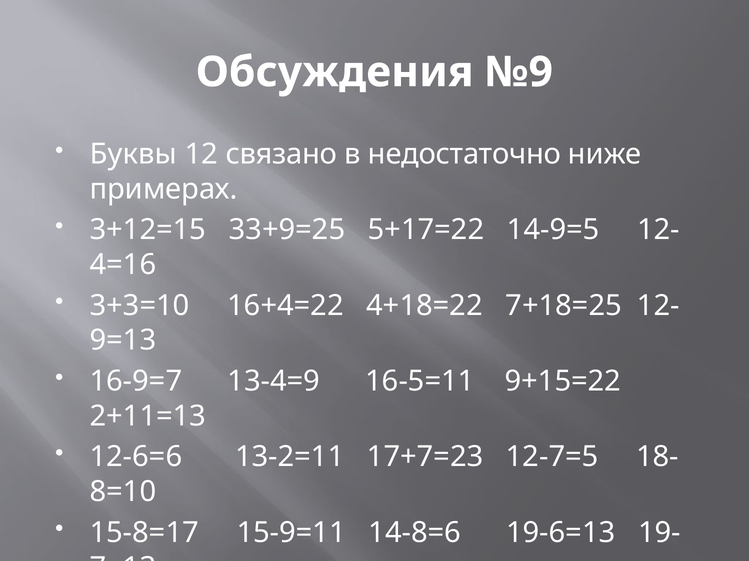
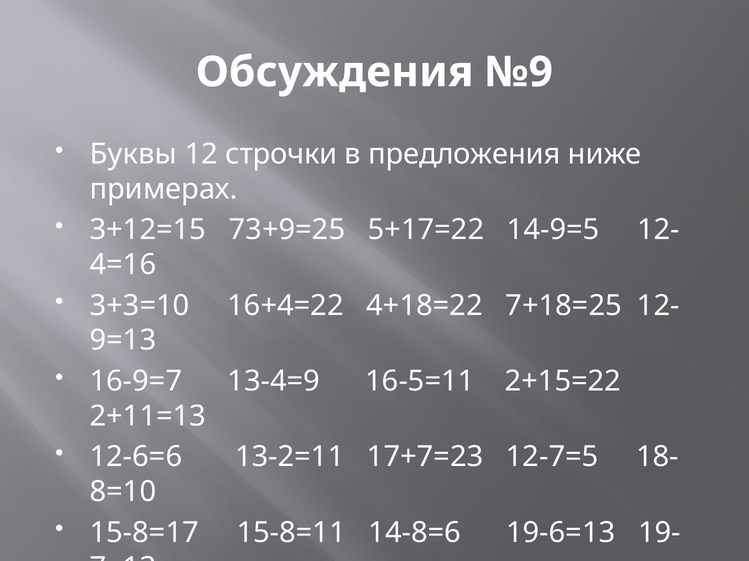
связано: связано -> строчки (281, 154)
недостаточно: недостаточно -> предложения (464, 154)
33+9=25: 33+9=25 -> 73+9=25 (287, 230)
9+15=22: 9+15=22 -> 2+15=22 (563, 382)
15-9=11: 15-9=11 -> 15-8=11 (291, 533)
